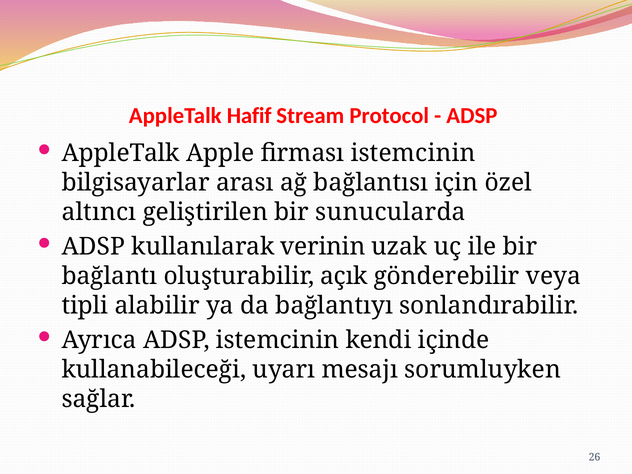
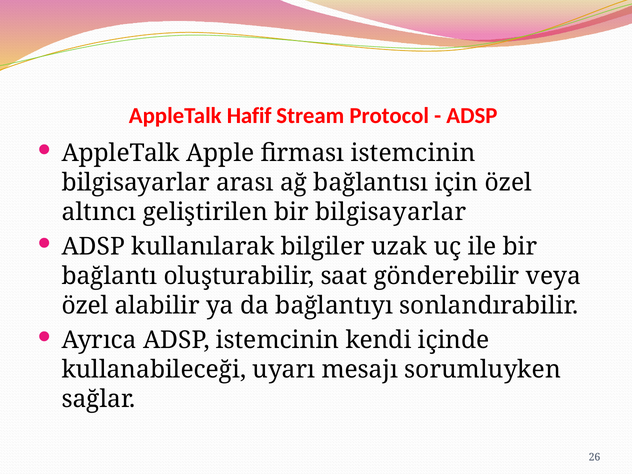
bir sunucularda: sunucularda -> bilgisayarlar (391, 212)
verinin: verinin -> bilgiler (323, 247)
açık: açık -> saat (344, 276)
tipli: tipli -> özel (85, 306)
